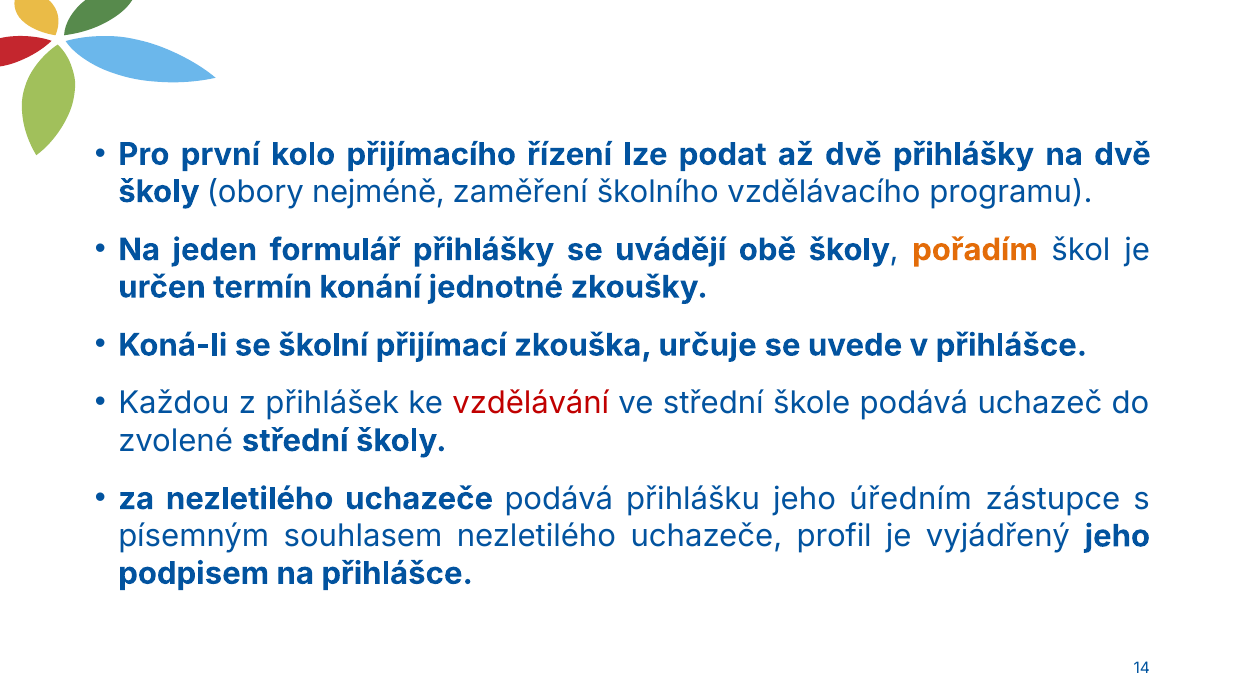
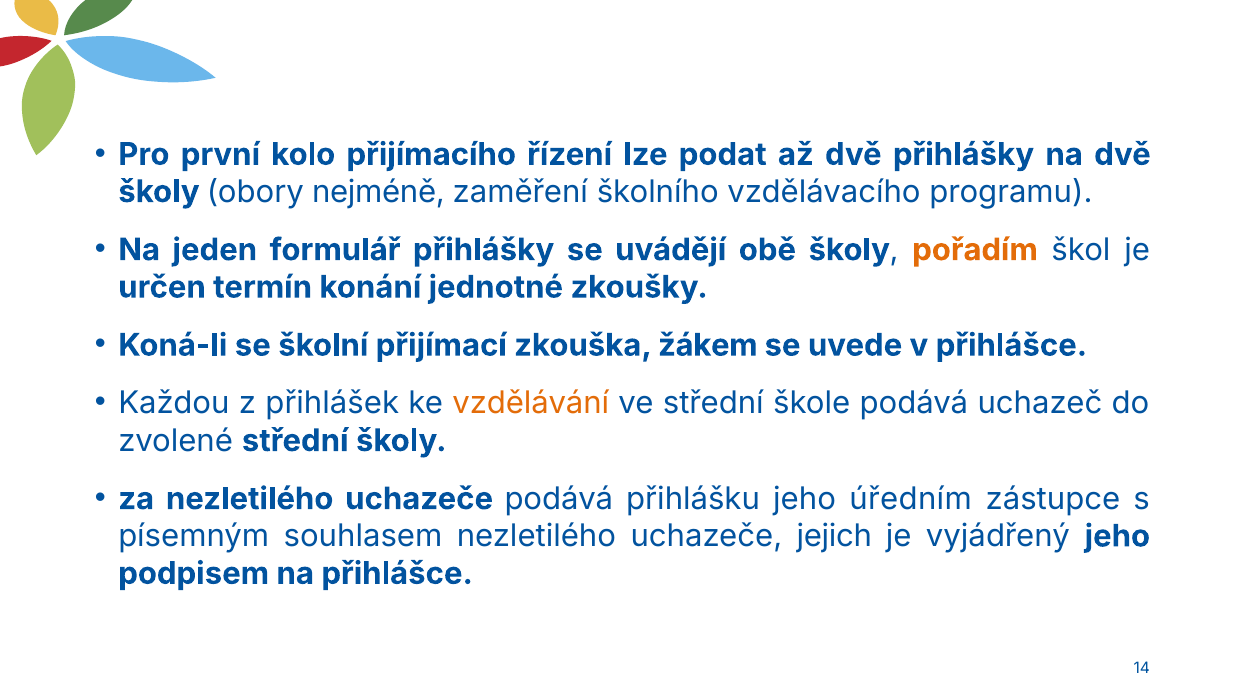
určuje: určuje -> žákem (708, 346)
vzdělávání colour: red -> orange (531, 404)
profil: profil -> jejich (834, 536)
